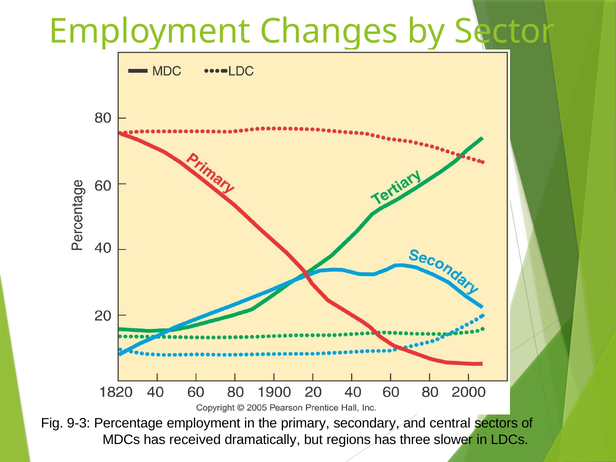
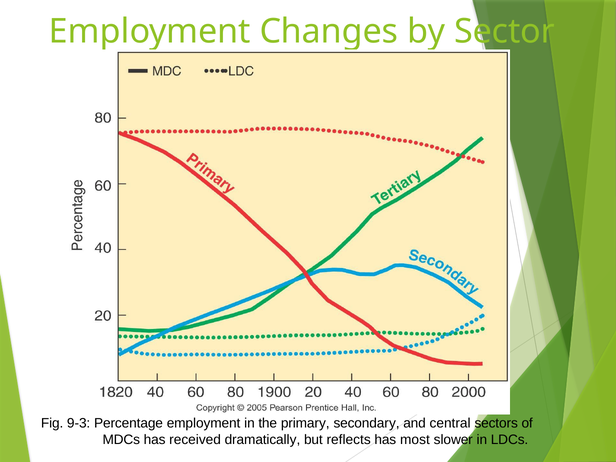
regions: regions -> reflects (349, 440)
three: three -> most (415, 440)
